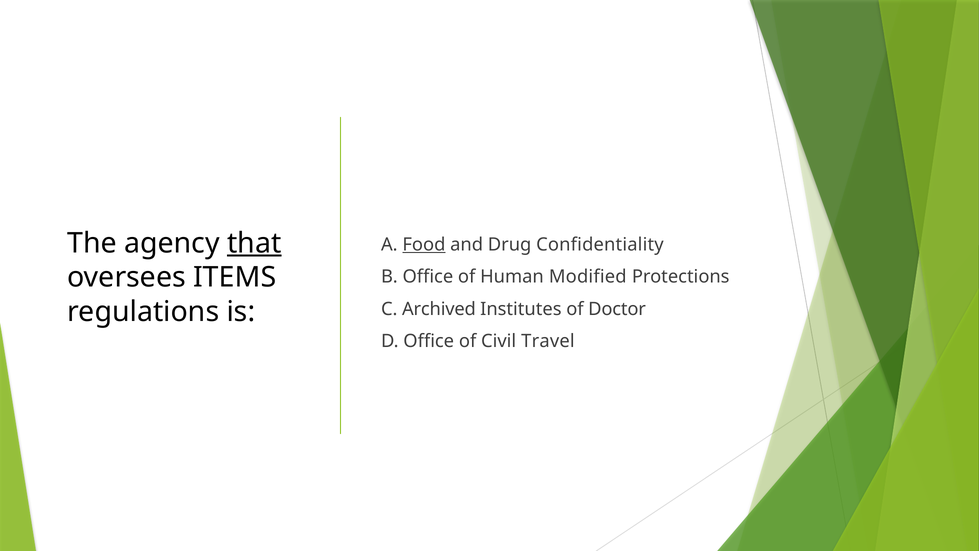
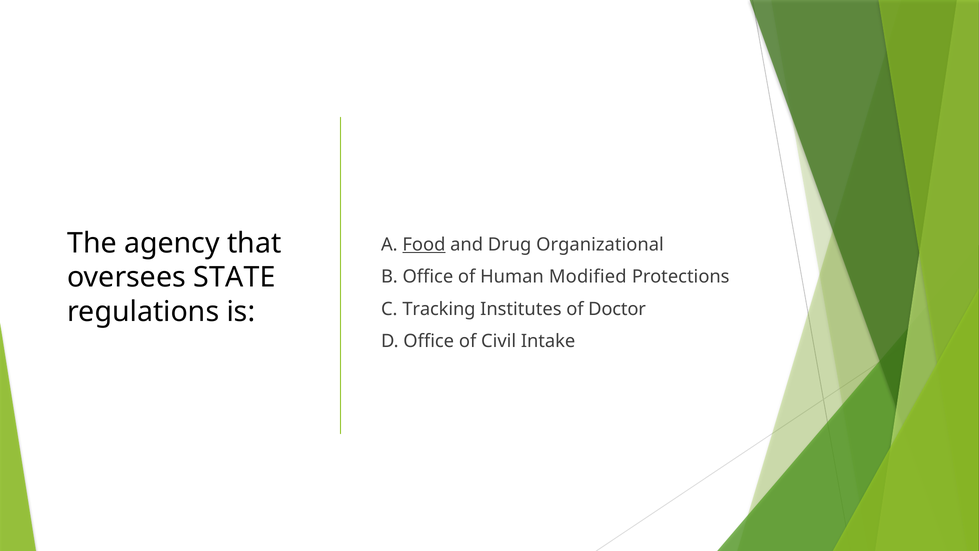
that underline: present -> none (254, 243)
Confidentiality: Confidentiality -> Organizational (600, 244)
ITEMS: ITEMS -> STATE (235, 277)
Archived: Archived -> Tracking (439, 309)
Travel: Travel -> Intake (548, 341)
